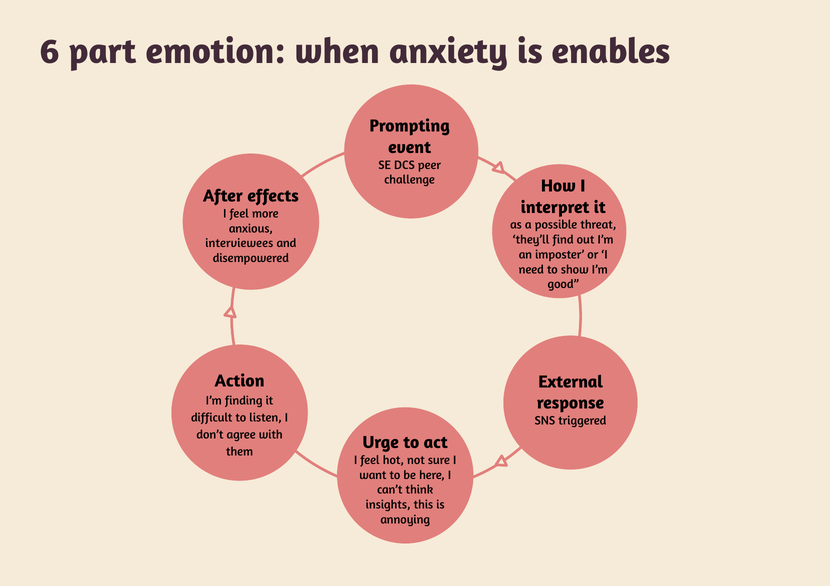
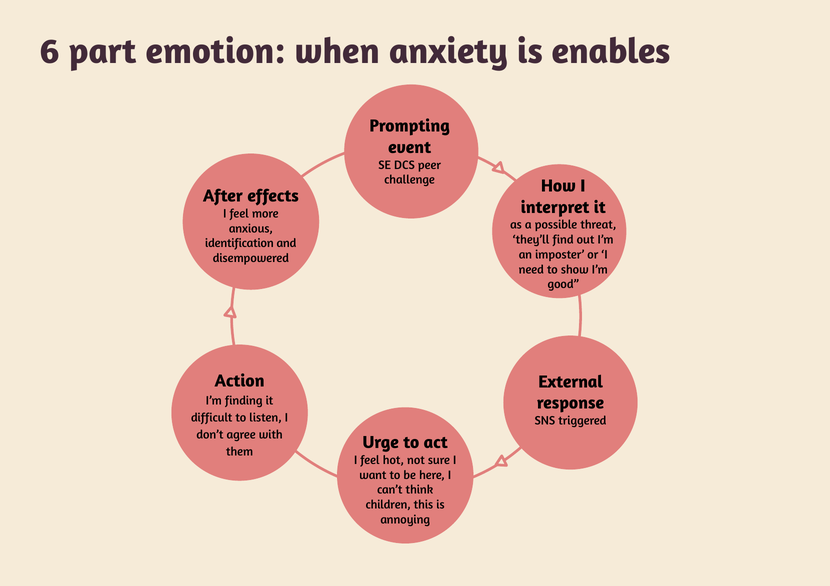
interviewees: interviewees -> identification (239, 243)
insights: insights -> children (388, 505)
